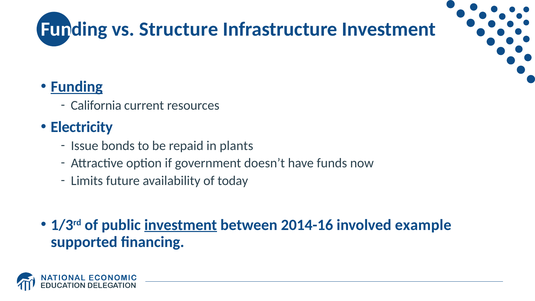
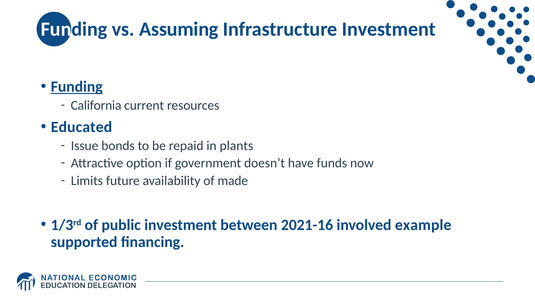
Structure: Structure -> Assuming (179, 29)
Electricity: Electricity -> Educated (81, 127)
today: today -> made (233, 181)
investment underline: present -> none (181, 225)
2014-16: 2014-16 -> 2021-16 (307, 225)
